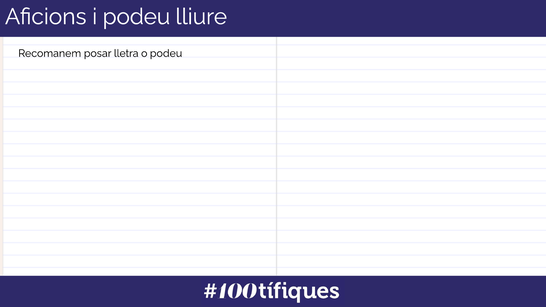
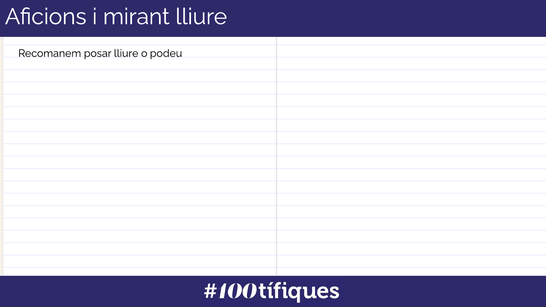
i podeu: podeu -> mirant (136, 17)
posar lletra: lletra -> lliure (126, 53)
